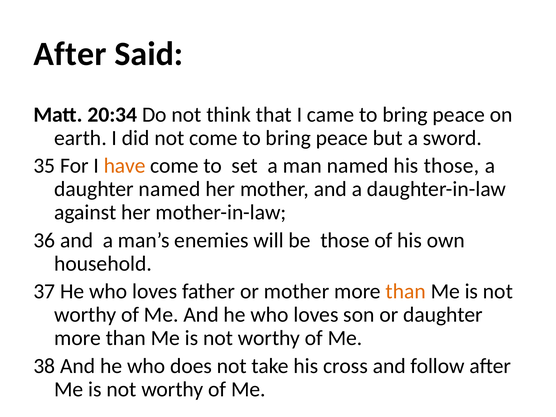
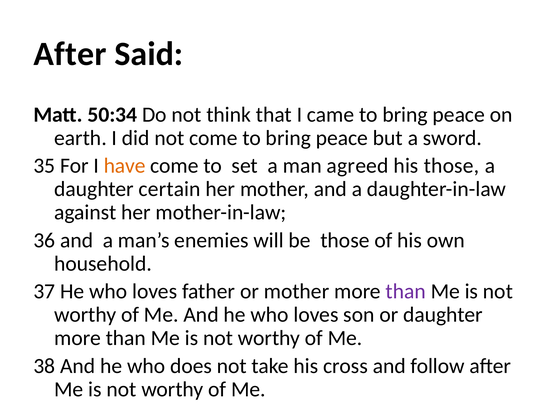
20:34: 20:34 -> 50:34 (112, 115)
man named: named -> agreed (358, 166)
daughter named: named -> certain (170, 189)
than colour: orange -> purple (406, 291)
